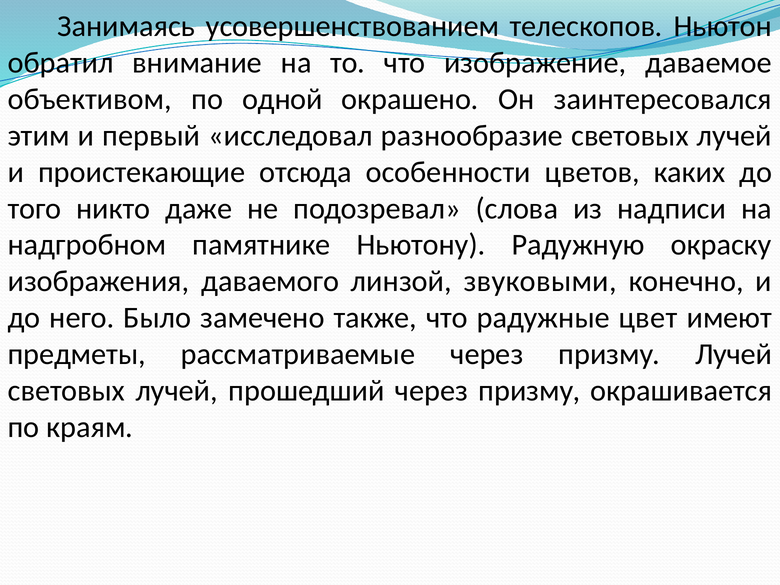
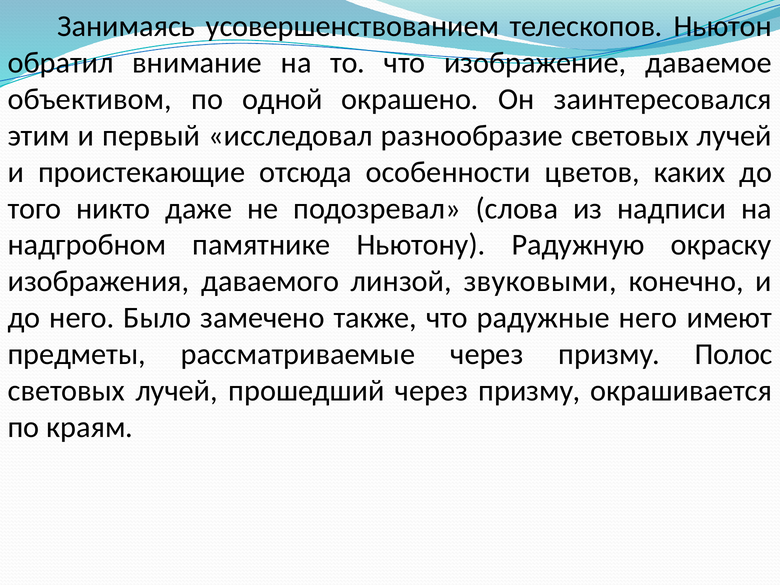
радужные цвет: цвет -> него (648, 318)
призму Лучей: Лучей -> Полос (734, 354)
